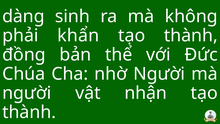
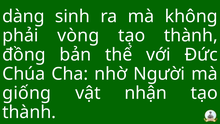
khẩn: khẩn -> vòng (78, 35)
người: người -> giống (27, 93)
